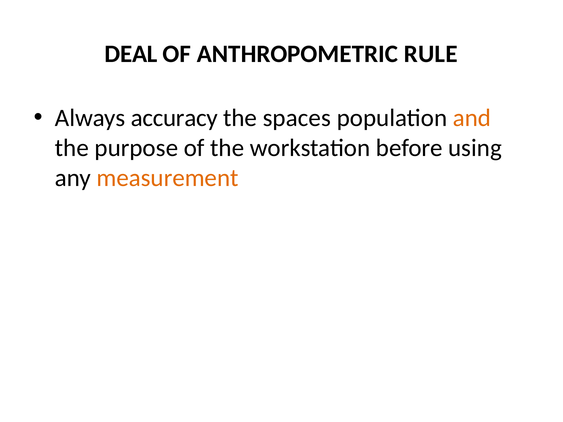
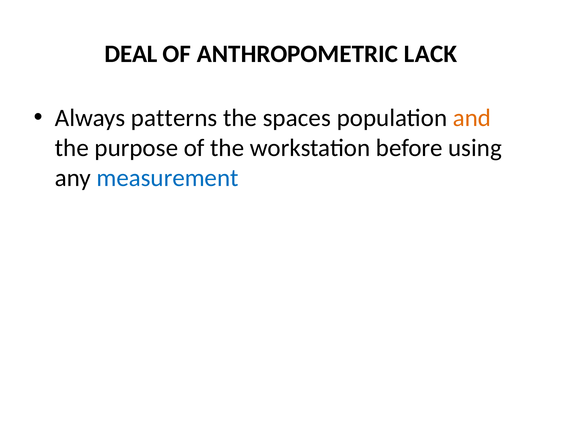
RULE: RULE -> LACK (431, 54)
accuracy: accuracy -> patterns (174, 118)
measurement colour: orange -> blue (168, 178)
